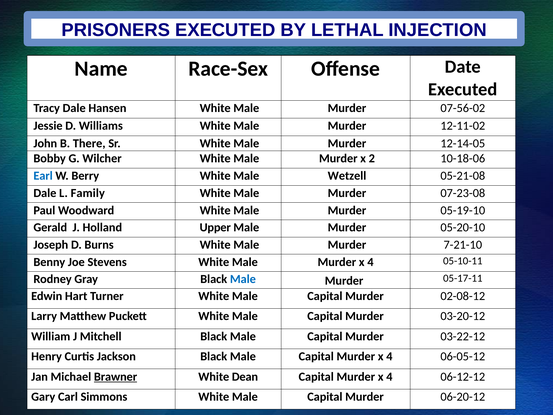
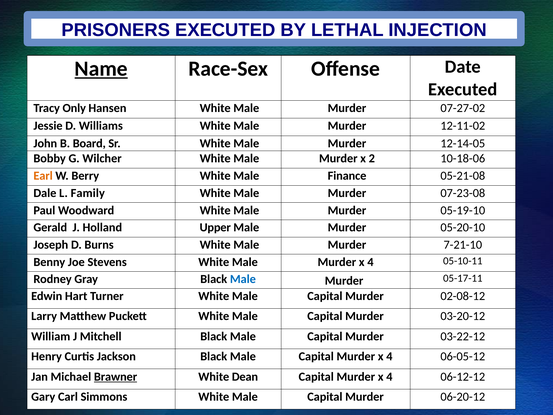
Name underline: none -> present (101, 69)
Tracy Dale: Dale -> Only (74, 108)
07-56-02: 07-56-02 -> 07-27-02 (463, 108)
There: There -> Board (89, 143)
Earl colour: blue -> orange (43, 176)
Wetzell: Wetzell -> Finance (347, 176)
